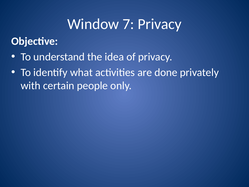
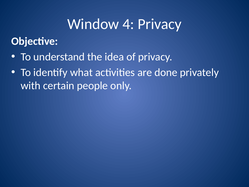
7: 7 -> 4 (128, 24)
